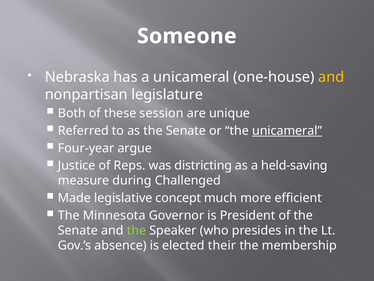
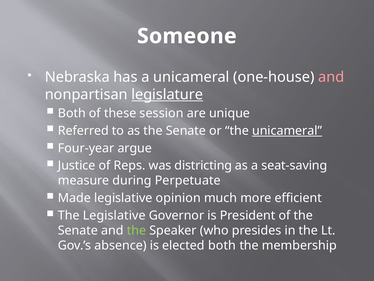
and colour: yellow -> pink (331, 77)
legislature underline: none -> present (167, 94)
held-saving: held-saving -> seat-saving (294, 165)
Challenged: Challenged -> Perpetuate (188, 180)
concept: concept -> opinion (178, 198)
The Minnesota: Minnesota -> Legislative (114, 215)
elected their: their -> both (222, 245)
